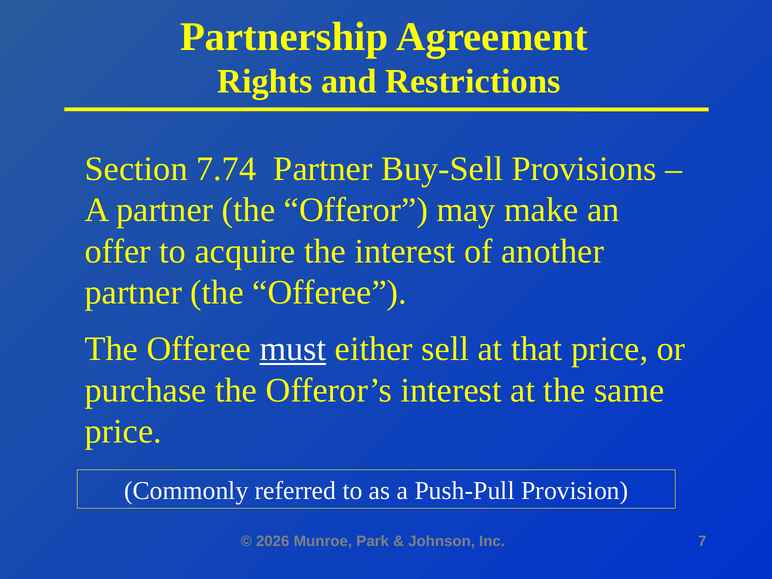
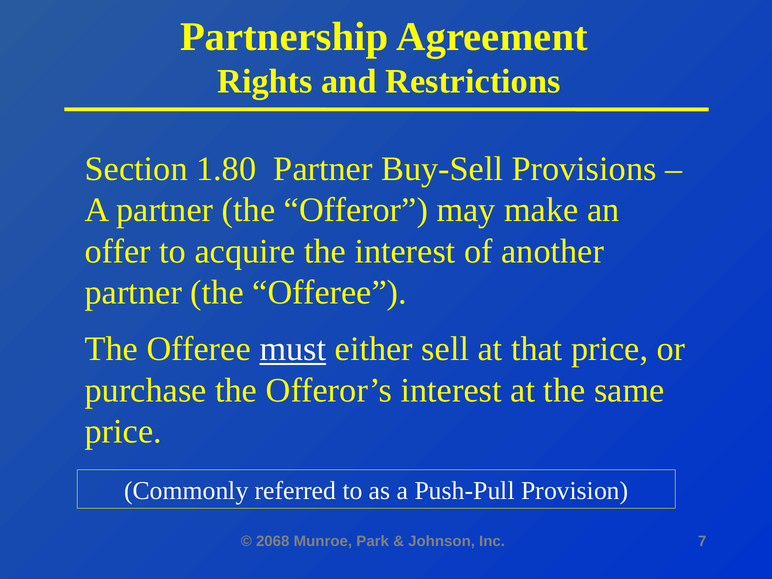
7.74: 7.74 -> 1.80 (226, 169)
2026: 2026 -> 2068 (273, 541)
